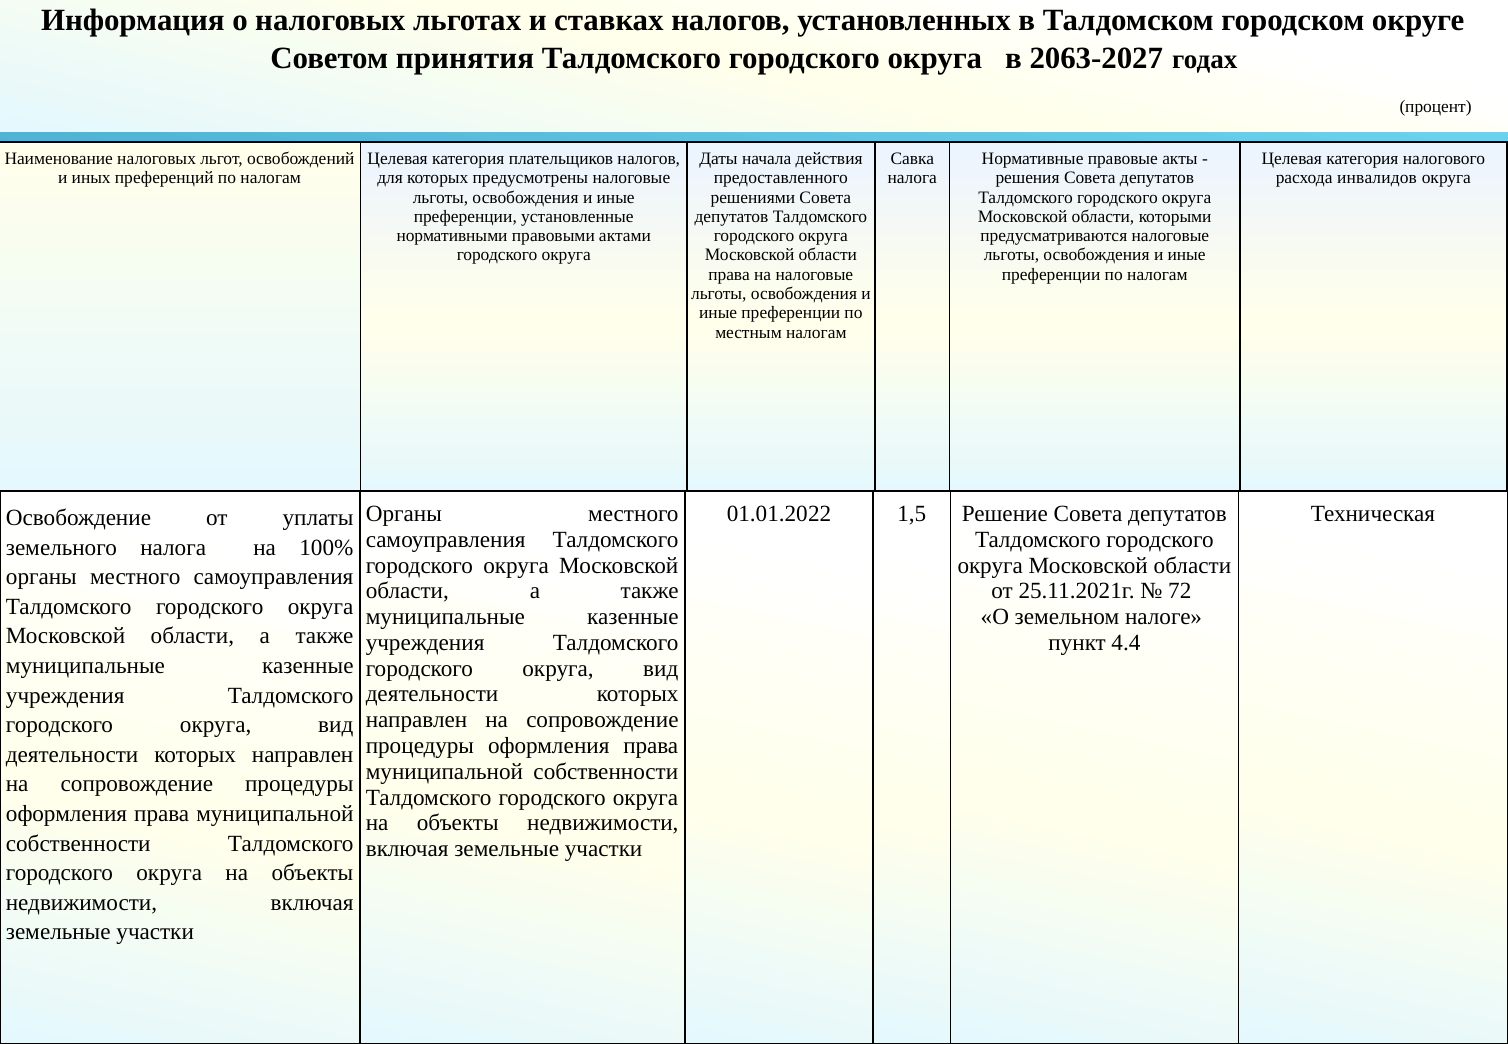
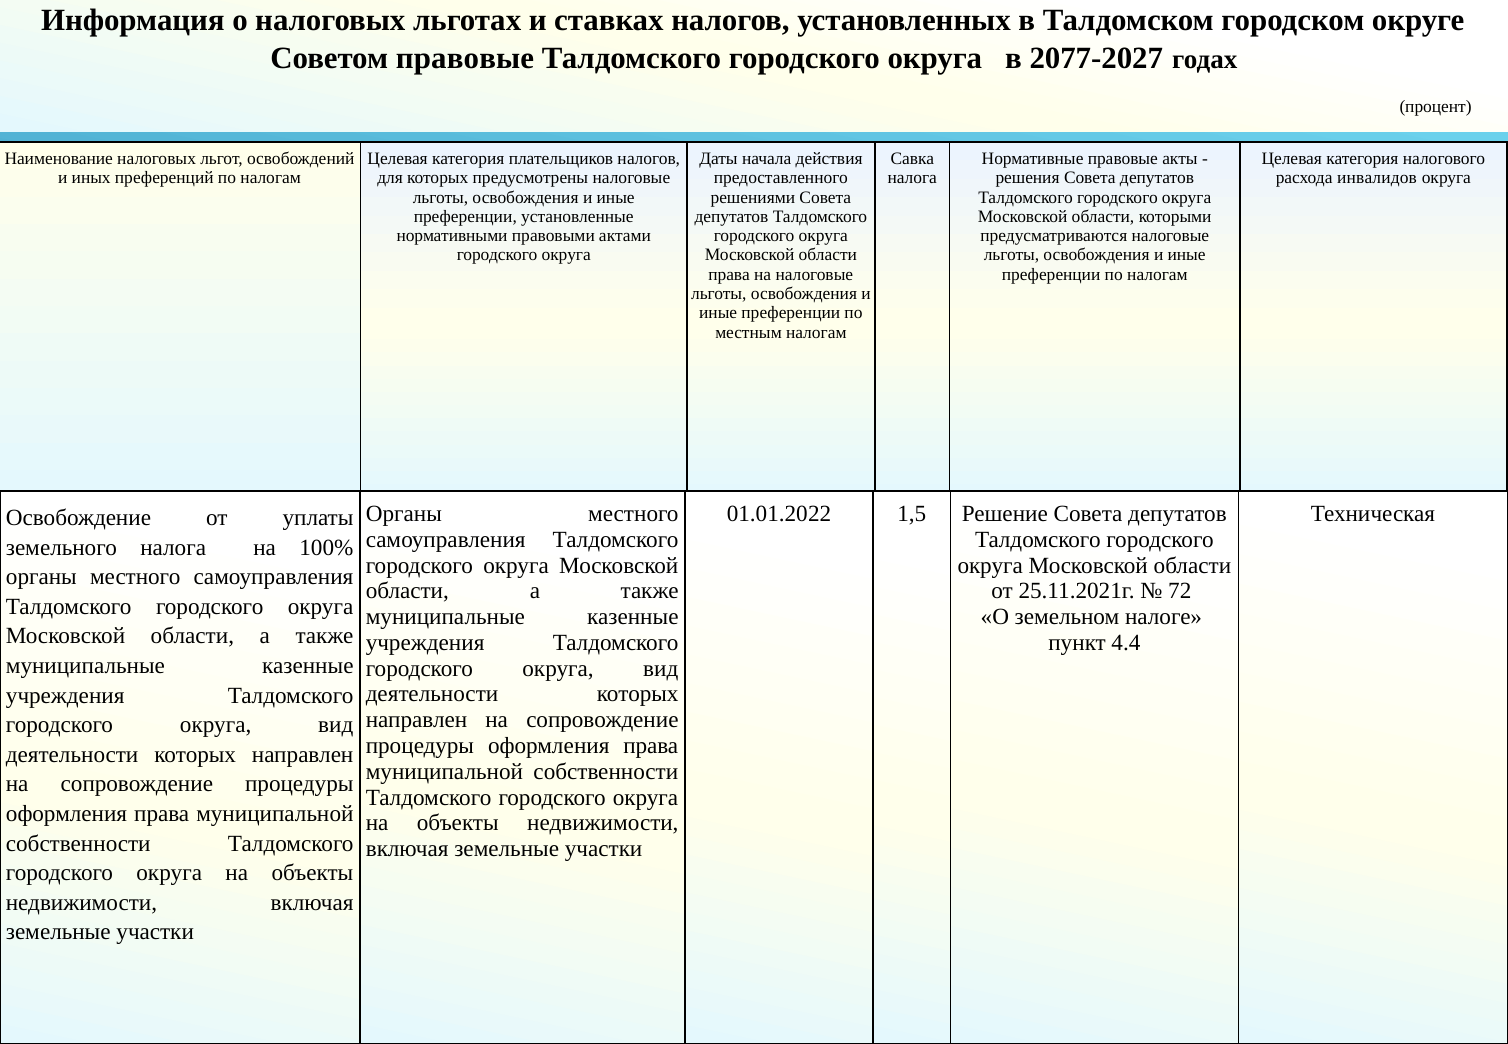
Советом принятия: принятия -> правовые (465, 58)
2063-2027: 2063-2027 -> 2077-2027 (1096, 58)
